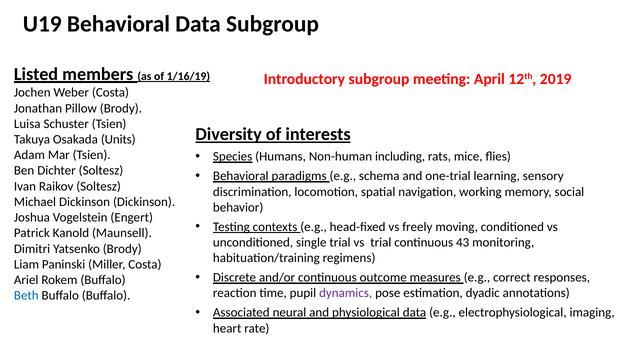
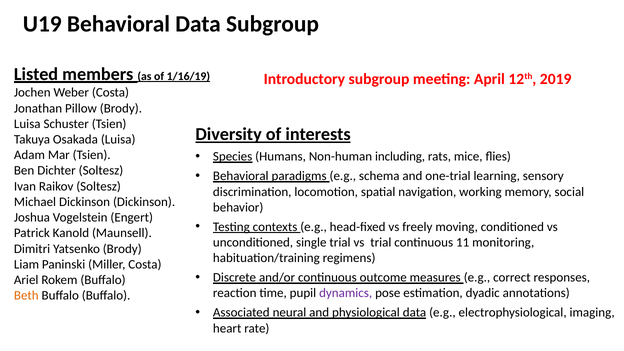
Osakada Units: Units -> Luisa (118, 139)
43: 43 -> 11 (463, 242)
Beth colour: blue -> orange (26, 296)
